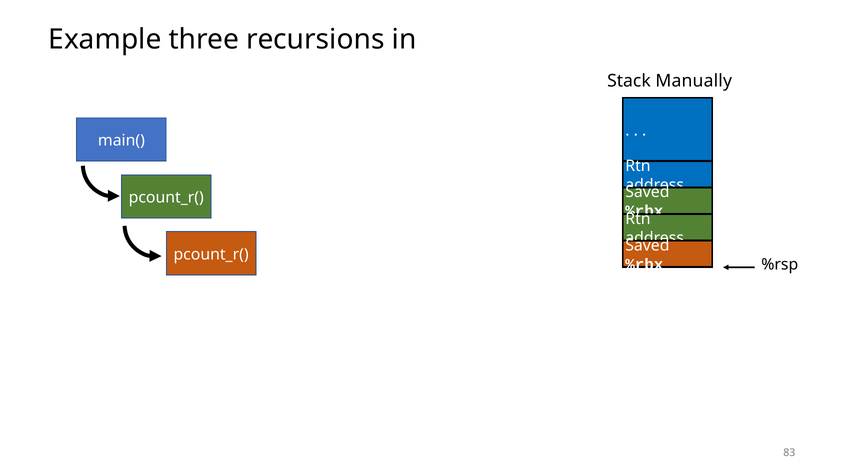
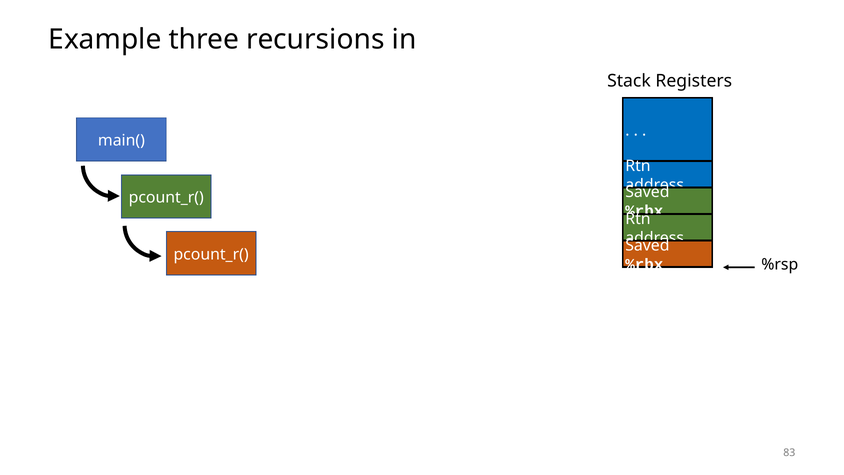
Manually: Manually -> Registers (694, 81)
